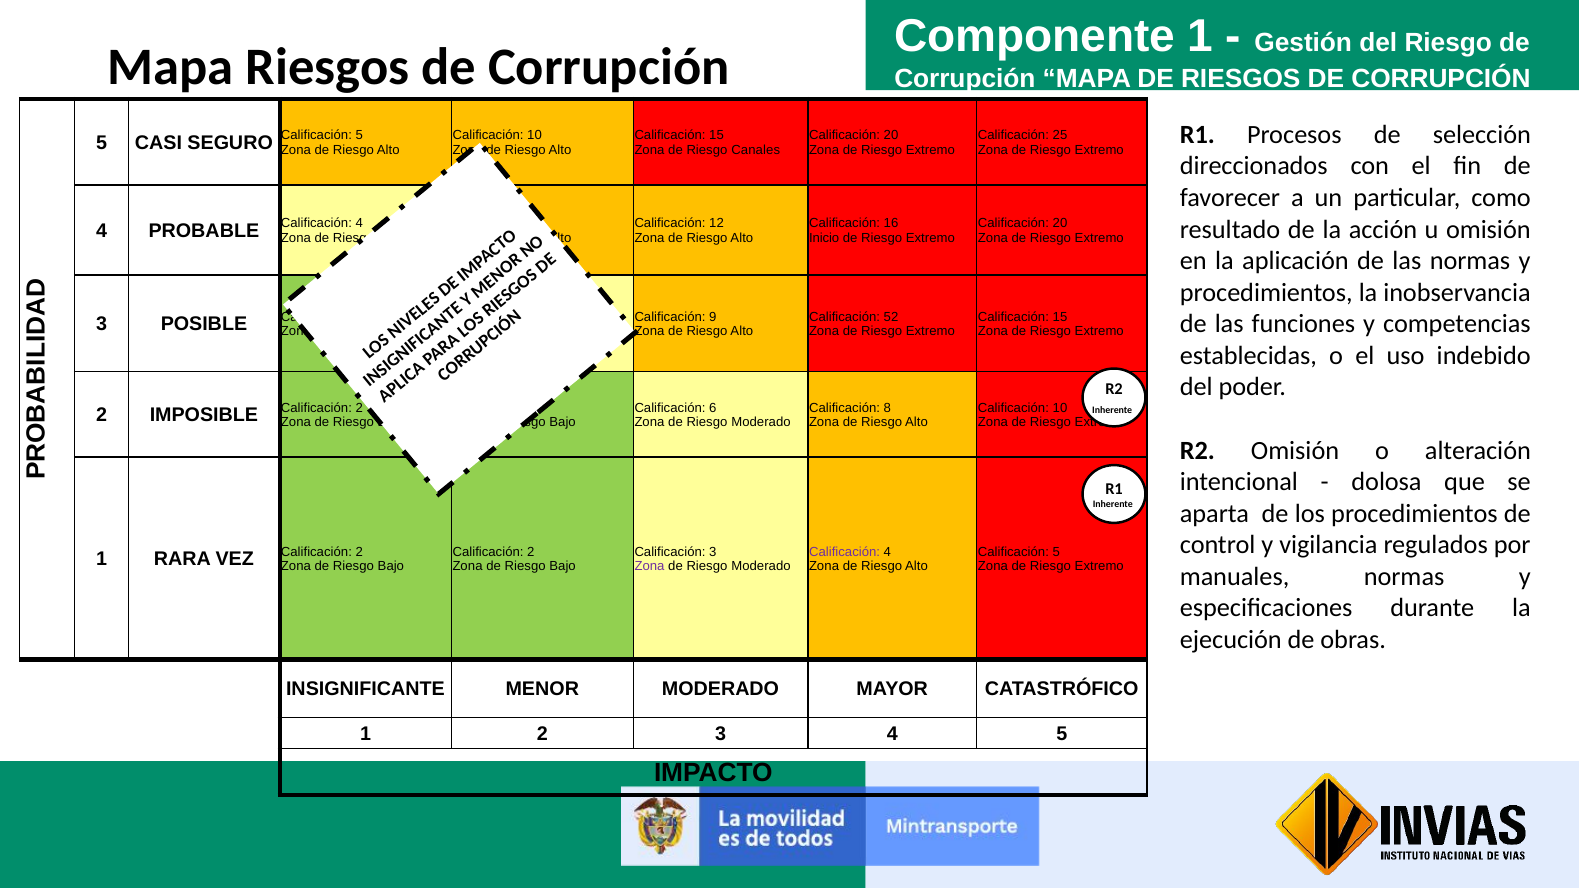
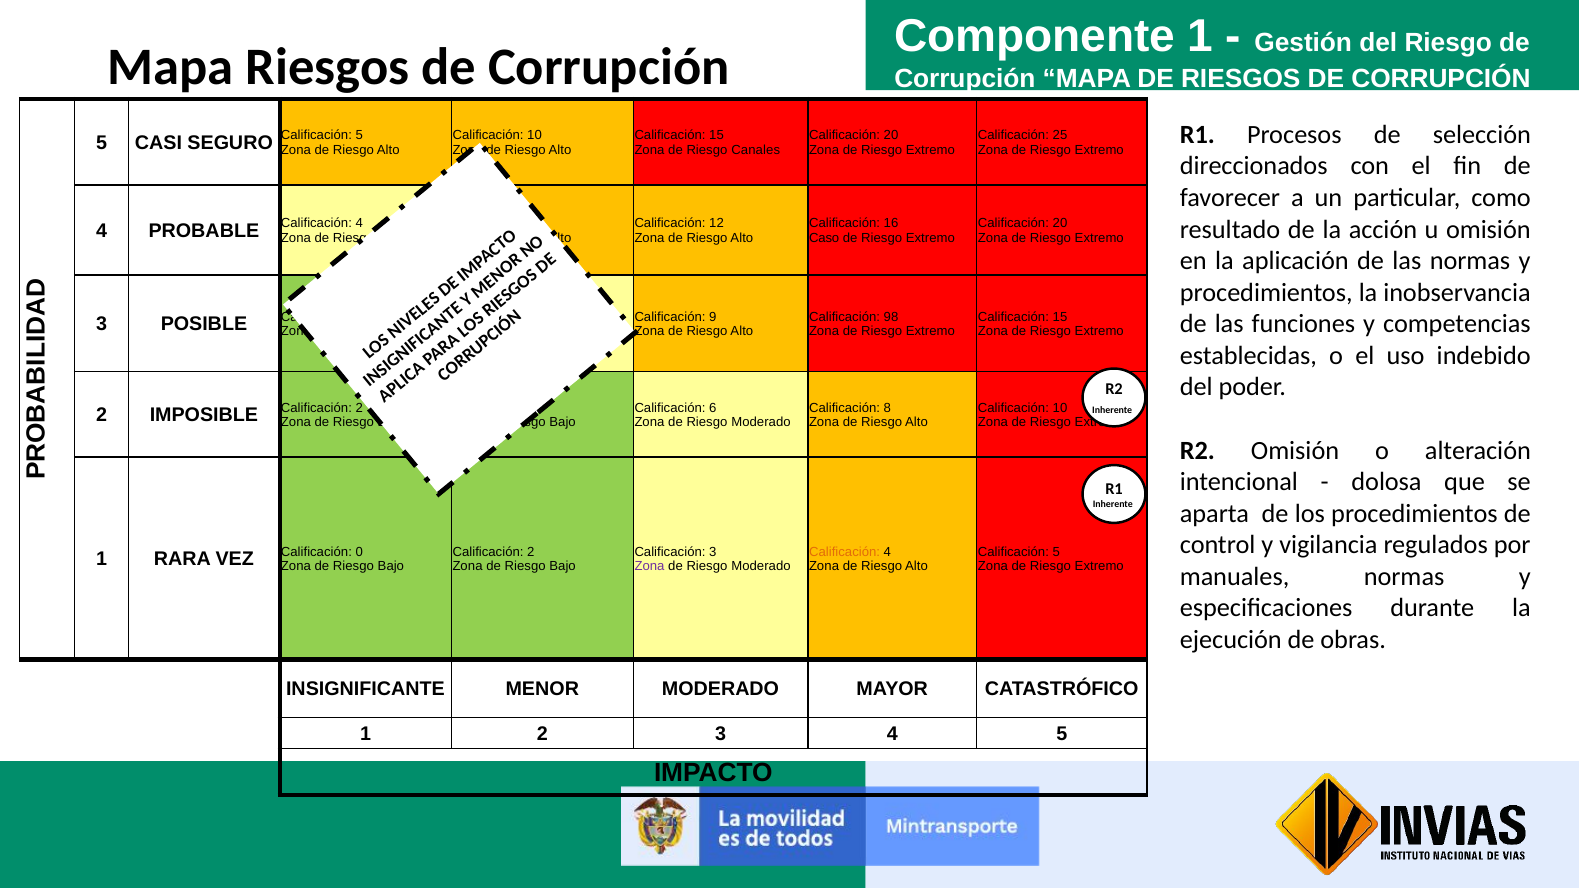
Inicio: Inicio -> Caso (824, 238)
52: 52 -> 98 (891, 317)
Calificación colour: purple -> orange (845, 552)
VEZ Calificación 2: 2 -> 0 (359, 552)
